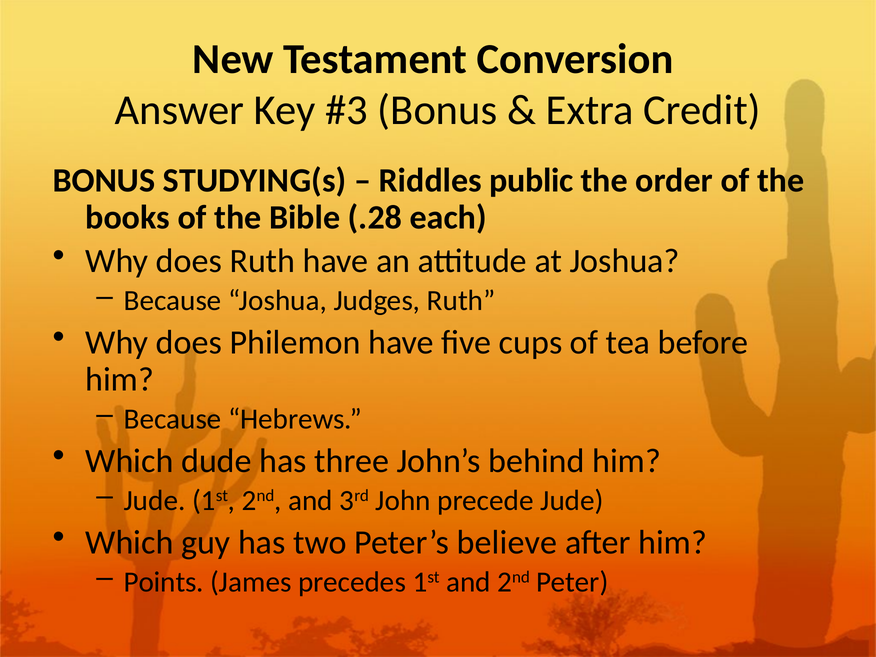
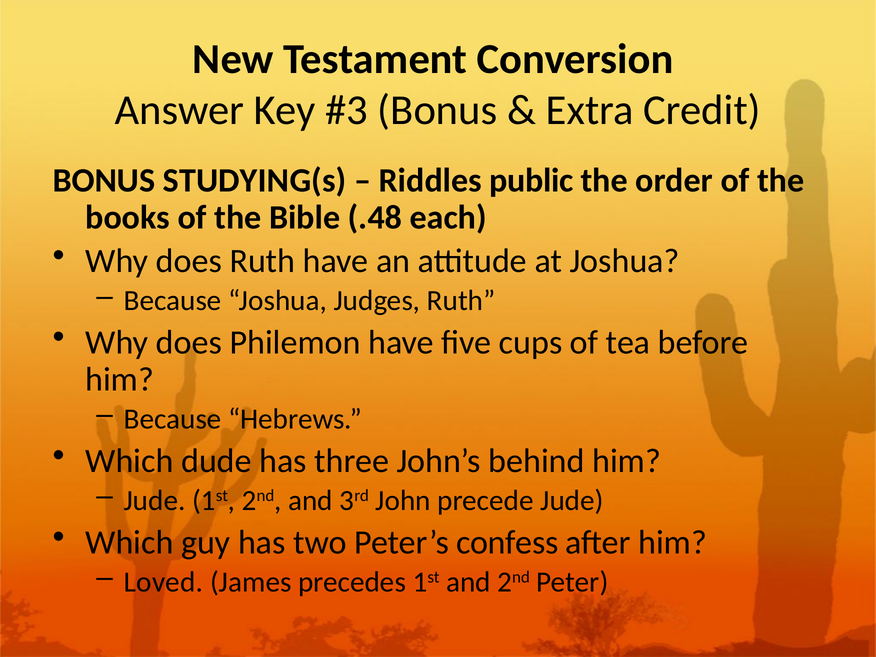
.28: .28 -> .48 (375, 217)
believe: believe -> confess (507, 542)
Points: Points -> Loved (164, 582)
